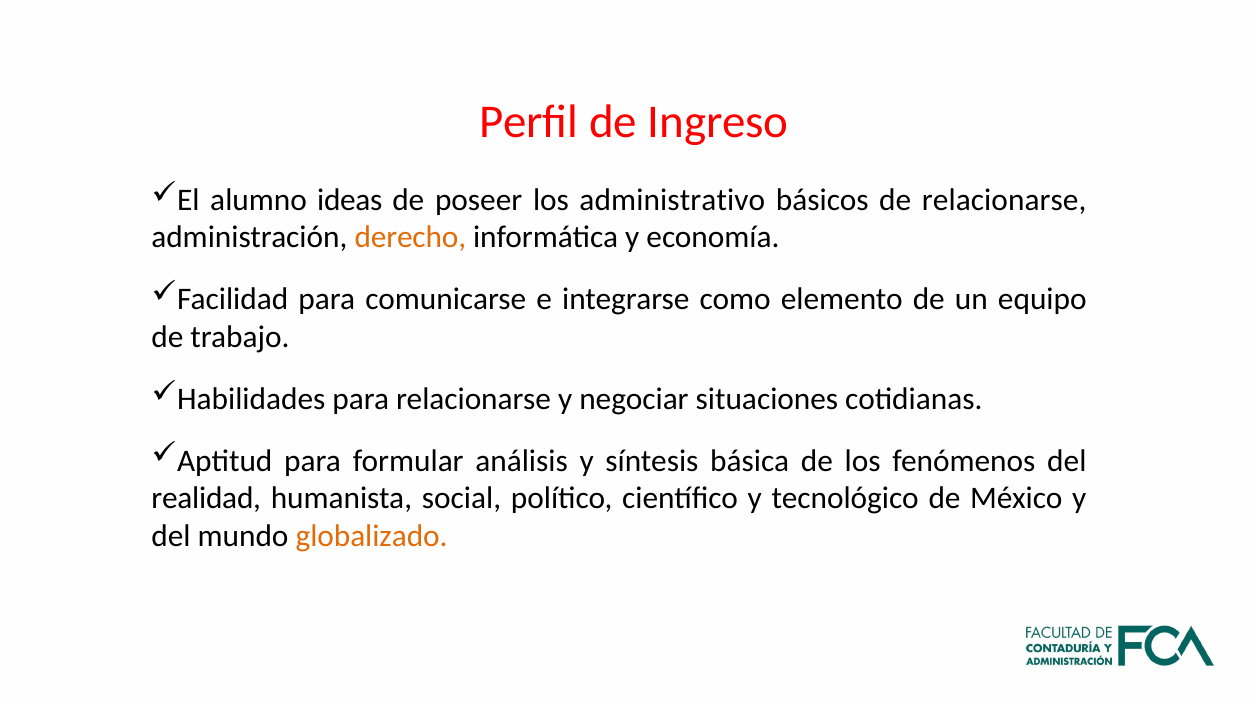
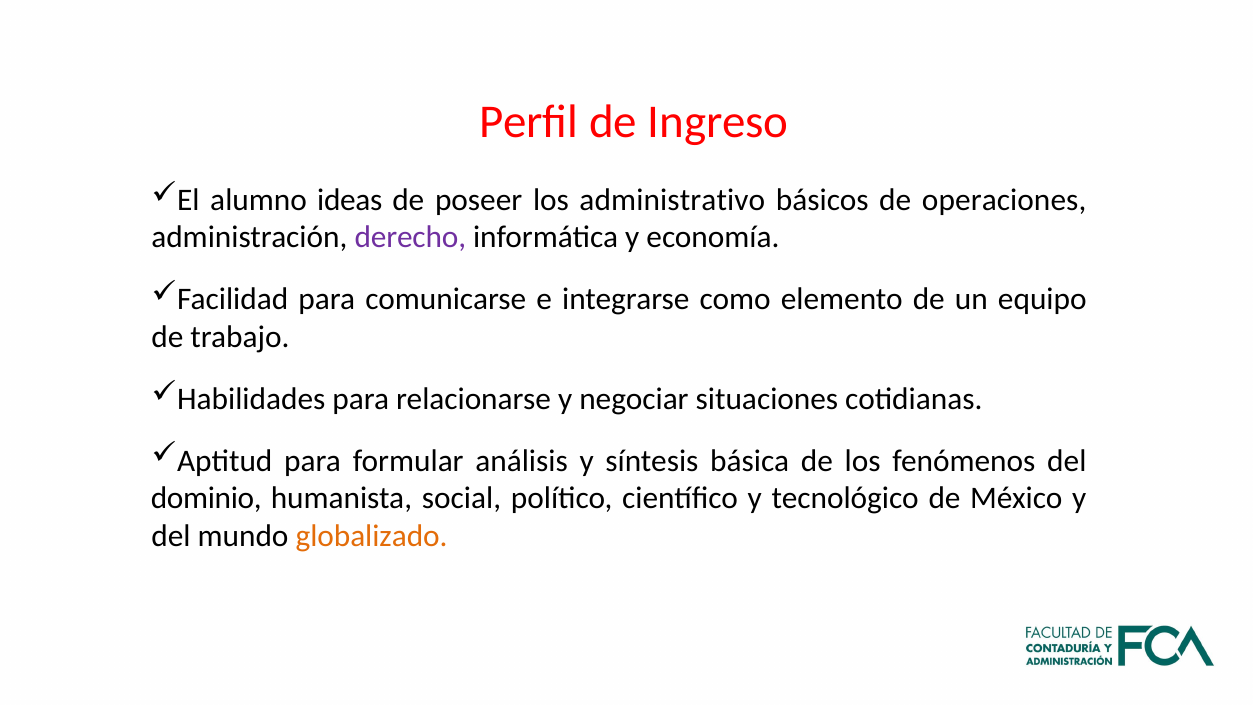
de relacionarse: relacionarse -> operaciones (1004, 200)
derecho colour: orange -> purple (410, 237)
realidad: realidad -> dominio (206, 498)
